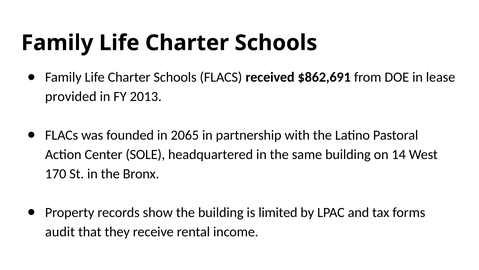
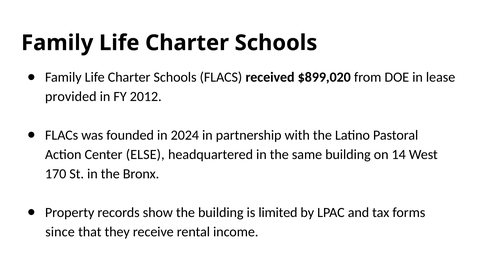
$862,691: $862,691 -> $899,020 (324, 77)
2013: 2013 -> 2012 (146, 96)
2065: 2065 -> 2024 (185, 135)
SOLE: SOLE -> ELSE (145, 154)
audit: audit -> since (60, 231)
